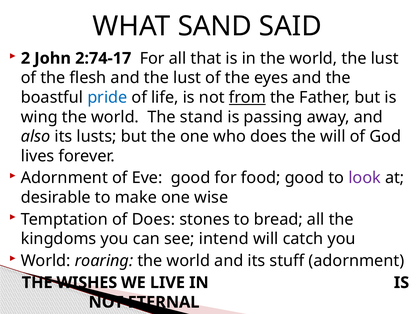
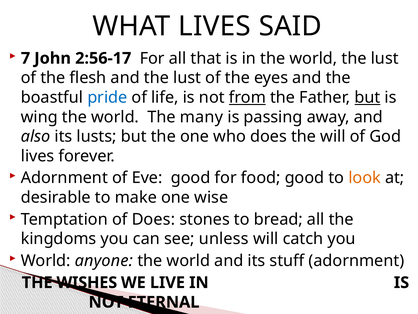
WHAT SAND: SAND -> LIVES (215, 26)
2: 2 -> 7 (25, 58)
2:74-17: 2:74-17 -> 2:56-17 (103, 58)
but underline: none -> present (367, 97)
stand: stand -> many (202, 117)
look colour: purple -> orange (365, 178)
intend: intend -> unless (224, 239)
roaring: roaring -> anyone (104, 260)
